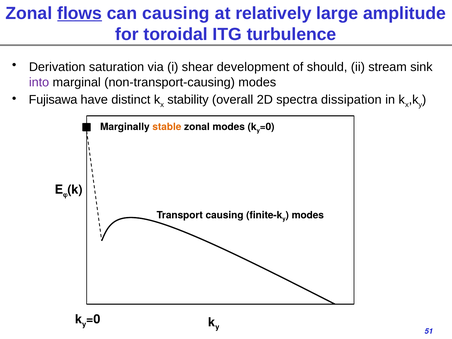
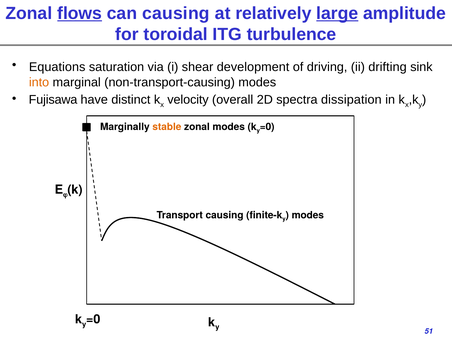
large underline: none -> present (337, 13)
Derivation: Derivation -> Equations (57, 67)
should: should -> driving (327, 67)
stream: stream -> drifting (388, 67)
into colour: purple -> orange (39, 82)
stability: stability -> velocity (188, 100)
